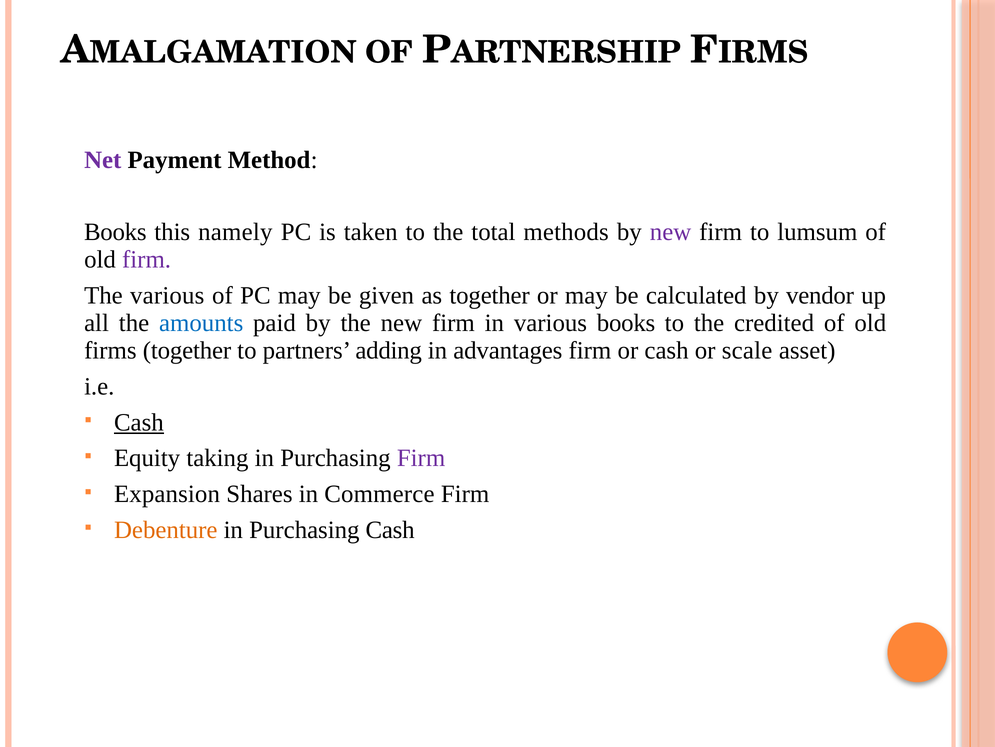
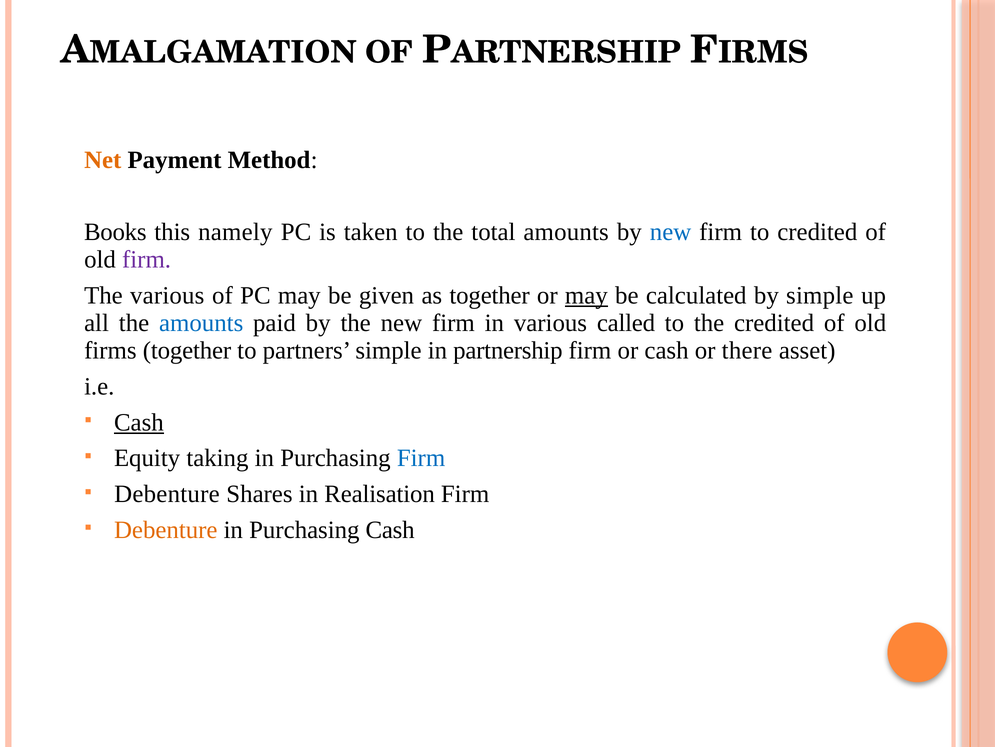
Net colour: purple -> orange (103, 160)
total methods: methods -> amounts (566, 232)
new colour: purple -> blue (671, 232)
to lumsum: lumsum -> credited (817, 232)
may underline: none -> present (586, 295)
by vendor: vendor -> simple (820, 295)
various books: books -> called (626, 323)
partners adding: adding -> simple (389, 350)
advantages: advantages -> partnership (508, 350)
scale: scale -> there (747, 350)
Firm colour: purple -> blue (421, 458)
Expansion: Expansion -> Debenture (167, 494)
Commerce: Commerce -> Realisation (380, 494)
